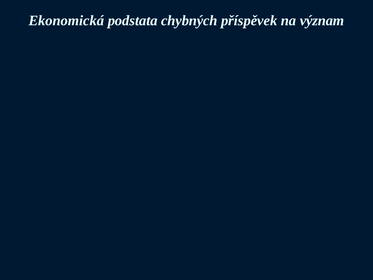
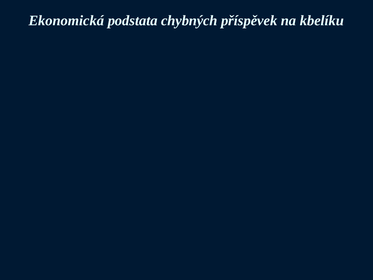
význam: význam -> kbelíku (322, 20)
